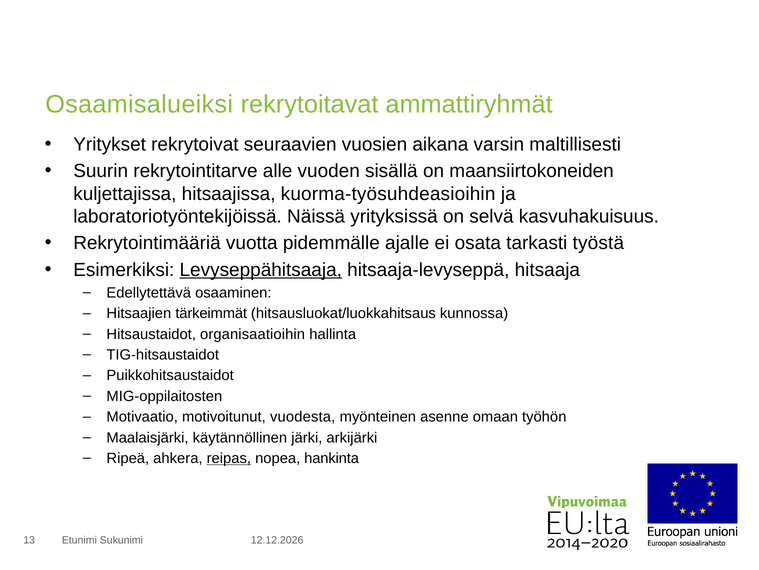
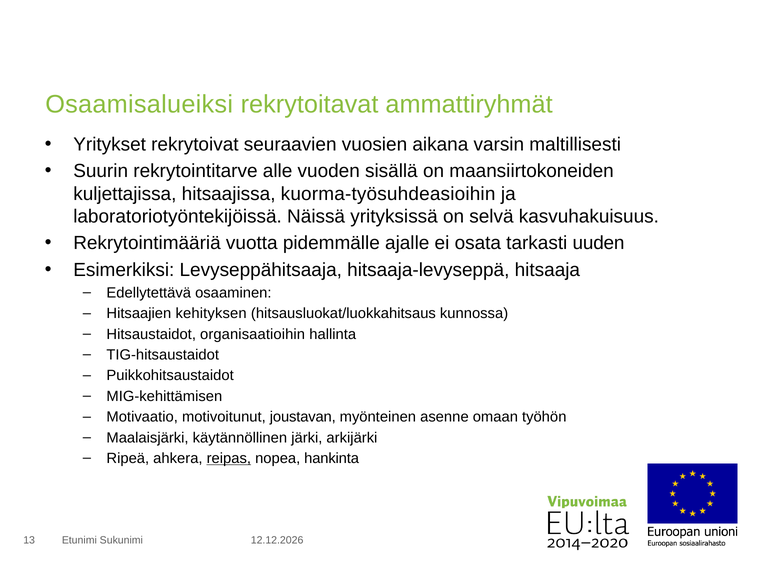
työstä: työstä -> uuden (599, 243)
Levyseppähitsaaja underline: present -> none (261, 269)
tärkeimmät: tärkeimmät -> kehityksen (211, 313)
MIG-oppilaitosten: MIG-oppilaitosten -> MIG-kehittämisen (164, 396)
vuodesta: vuodesta -> joustavan (303, 416)
